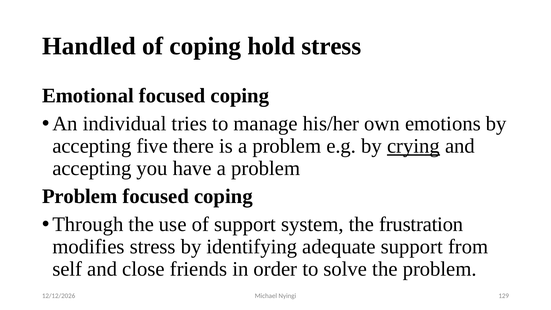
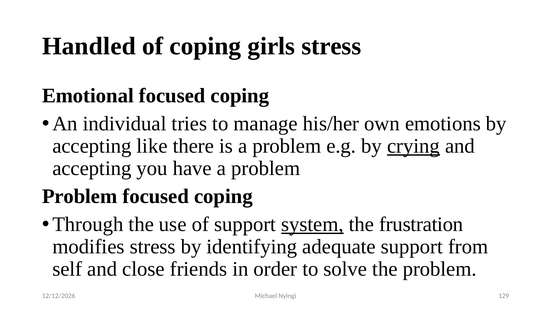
hold: hold -> girls (271, 46)
five: five -> like (152, 146)
system underline: none -> present (312, 224)
